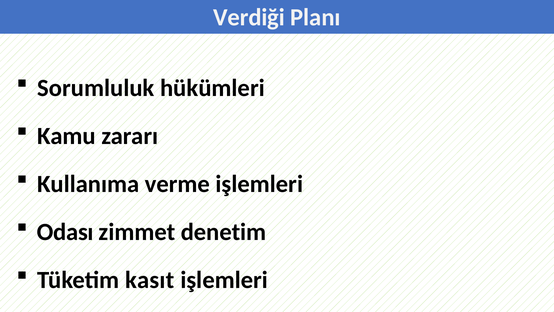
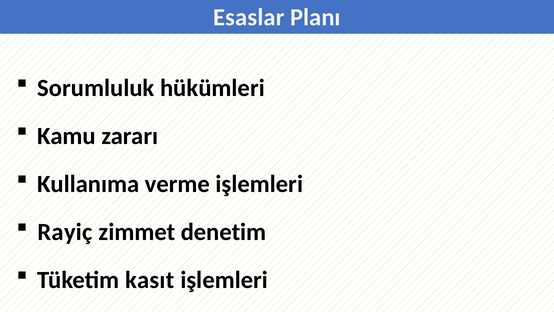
Verdiği: Verdiği -> Esaslar (249, 17)
Odası: Odası -> Rayiç (65, 232)
